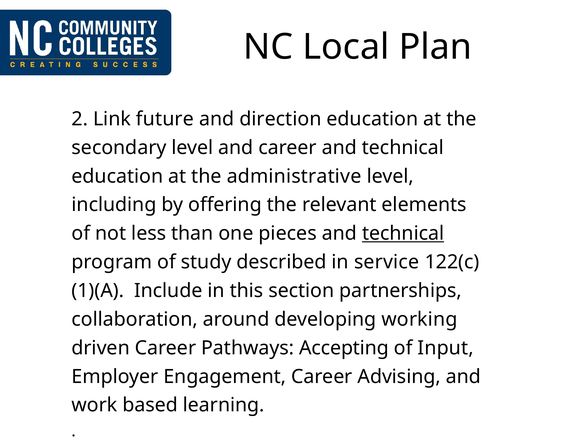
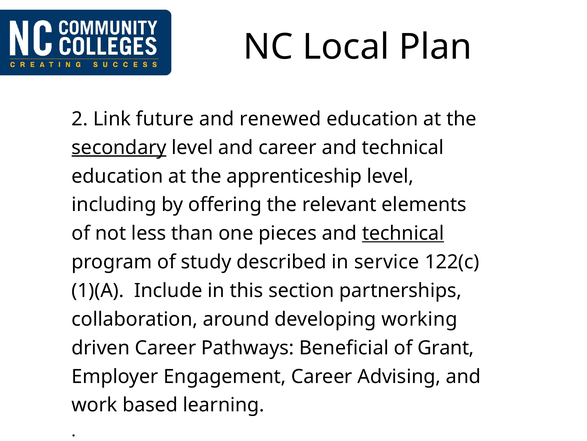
direction: direction -> renewed (280, 119)
secondary underline: none -> present (119, 147)
administrative: administrative -> apprenticeship (294, 176)
Accepting: Accepting -> Beneficial (344, 347)
Input: Input -> Grant (446, 347)
